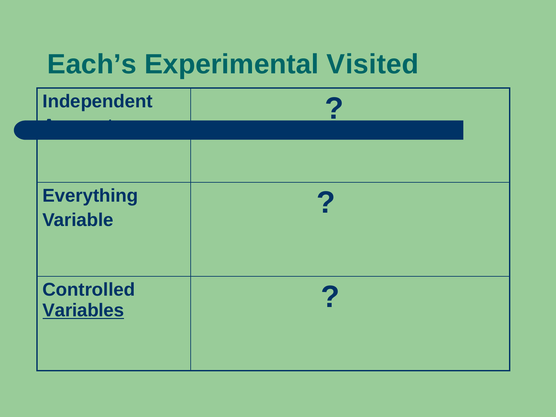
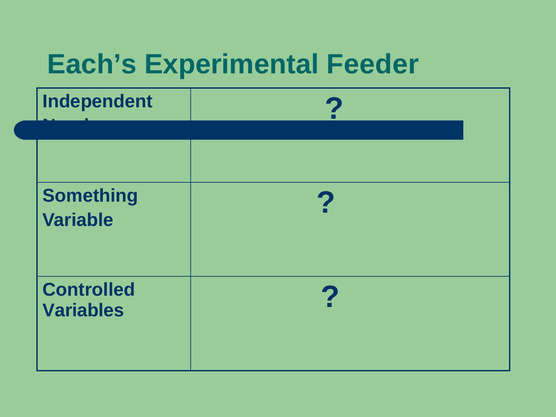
Visited: Visited -> Feeder (373, 64)
Amount: Amount -> Number (78, 126)
Everything: Everything -> Something (90, 196)
Variables underline: present -> none (83, 311)
